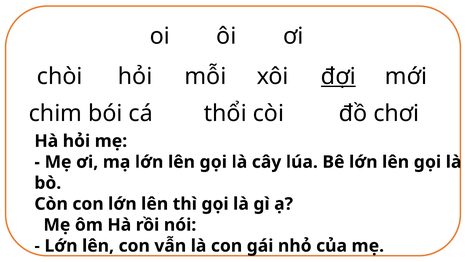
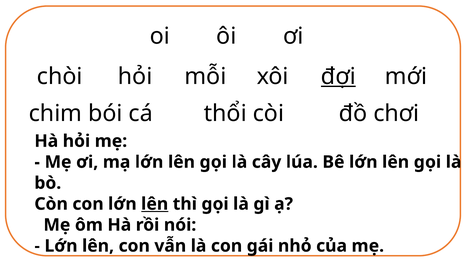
lên underline: none -> present (155, 204)
